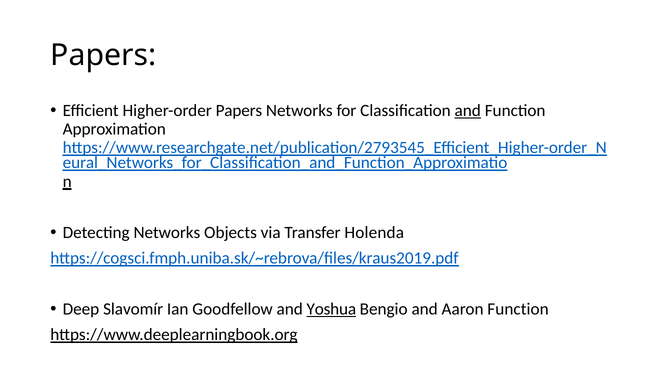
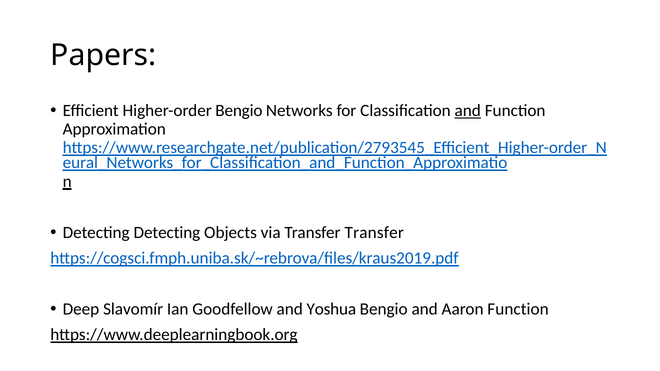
Higher-order Papers: Papers -> Bengio (239, 110)
Detecting Networks: Networks -> Detecting (167, 233)
Transfer Holenda: Holenda -> Transfer (374, 233)
Yoshua underline: present -> none (331, 309)
